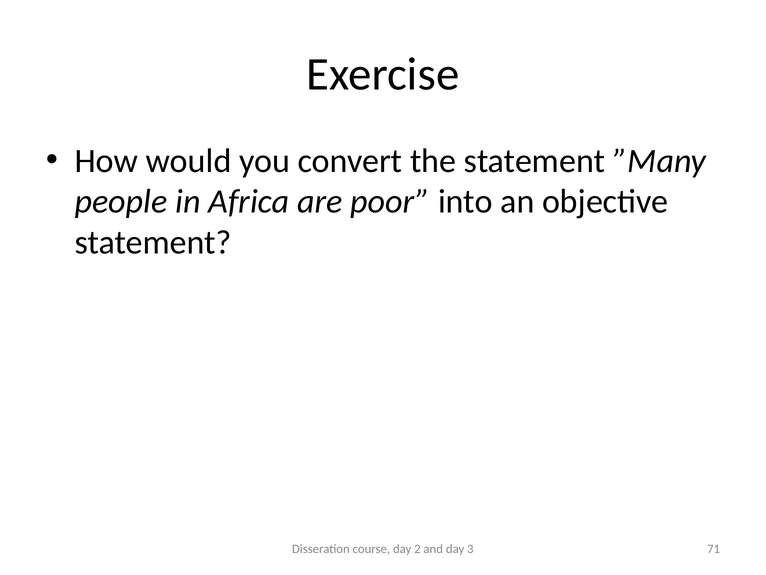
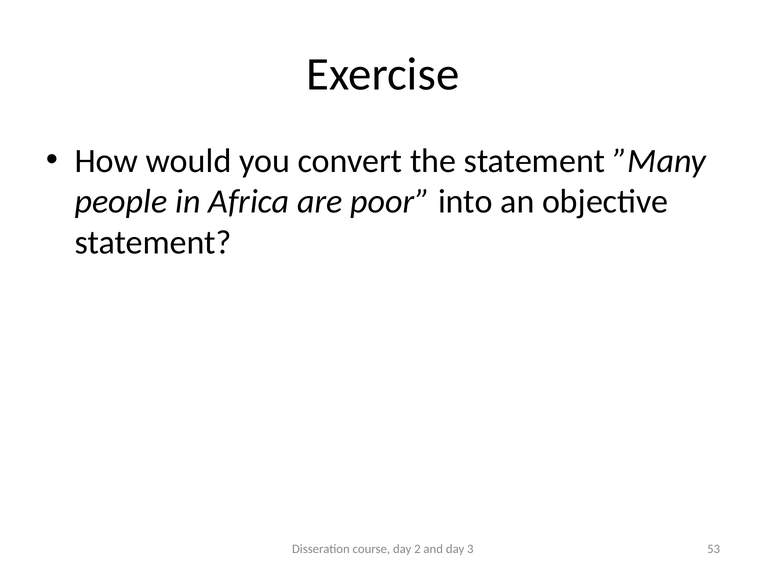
71: 71 -> 53 (714, 549)
